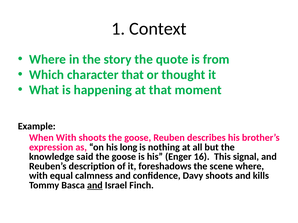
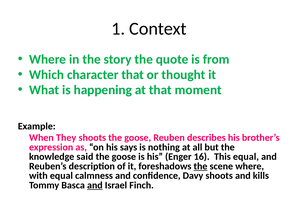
When With: With -> They (66, 138)
long: long -> says (129, 148)
This signal: signal -> equal (246, 157)
the underline: none -> present (200, 167)
